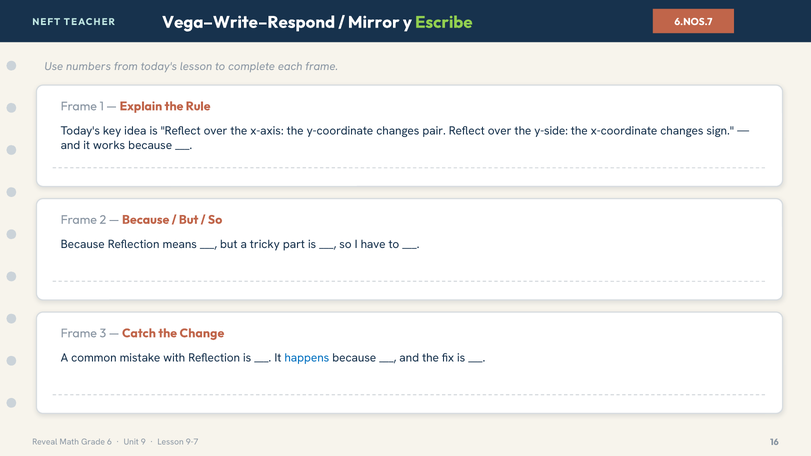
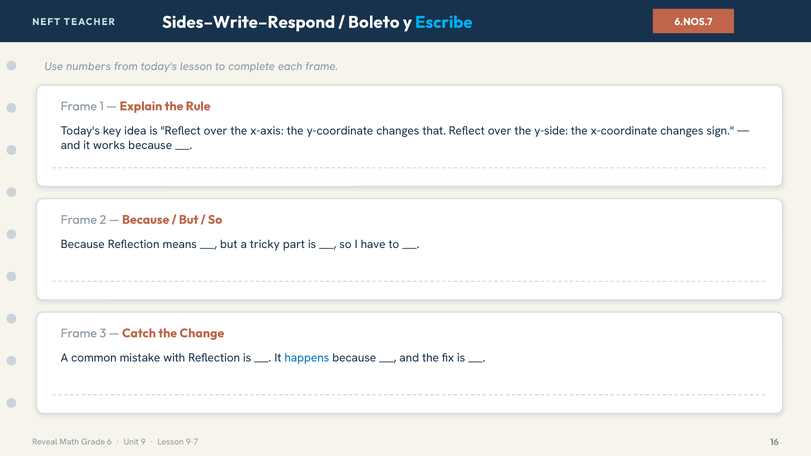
Vega–Write–Respond: Vega–Write–Respond -> Sides–Write–Respond (249, 22)
Mirror: Mirror -> Boleto (374, 22)
Escribe colour: light green -> light blue (444, 22)
pair: pair -> that (434, 131)
